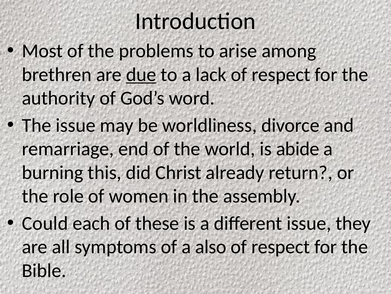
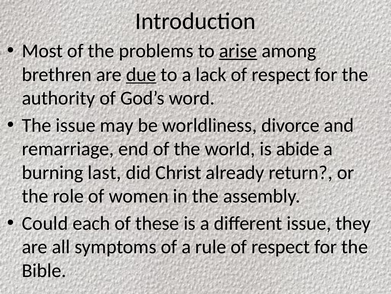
arise underline: none -> present (238, 51)
this: this -> last (105, 172)
also: also -> rule (211, 246)
